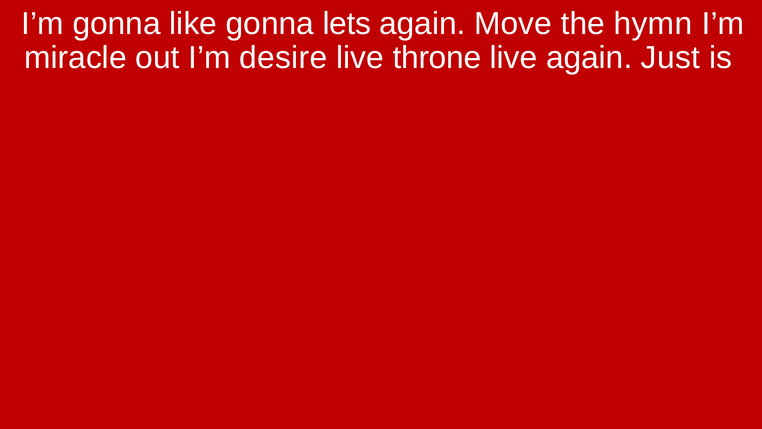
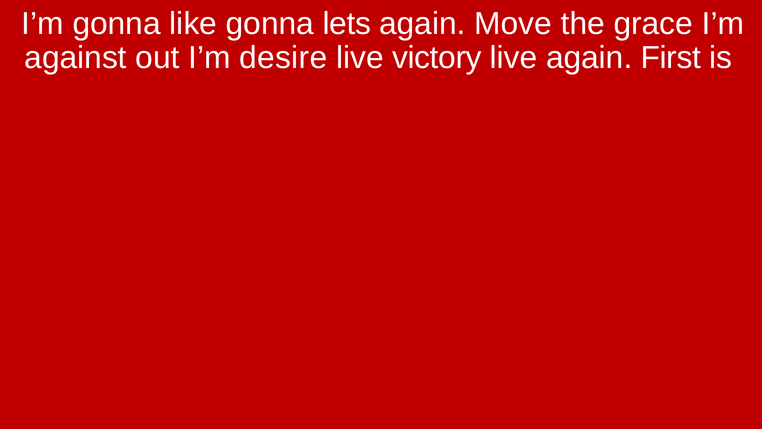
hymn: hymn -> grace (653, 24)
miracle: miracle -> against (76, 58)
throne: throne -> victory (437, 58)
Just: Just -> First (671, 58)
